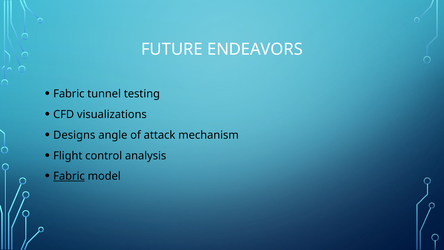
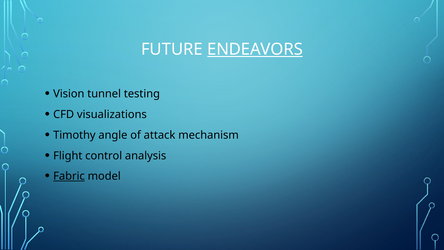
ENDEAVORS underline: none -> present (255, 49)
Fabric: Fabric -> Vision (69, 94)
Designs: Designs -> Timothy (74, 135)
